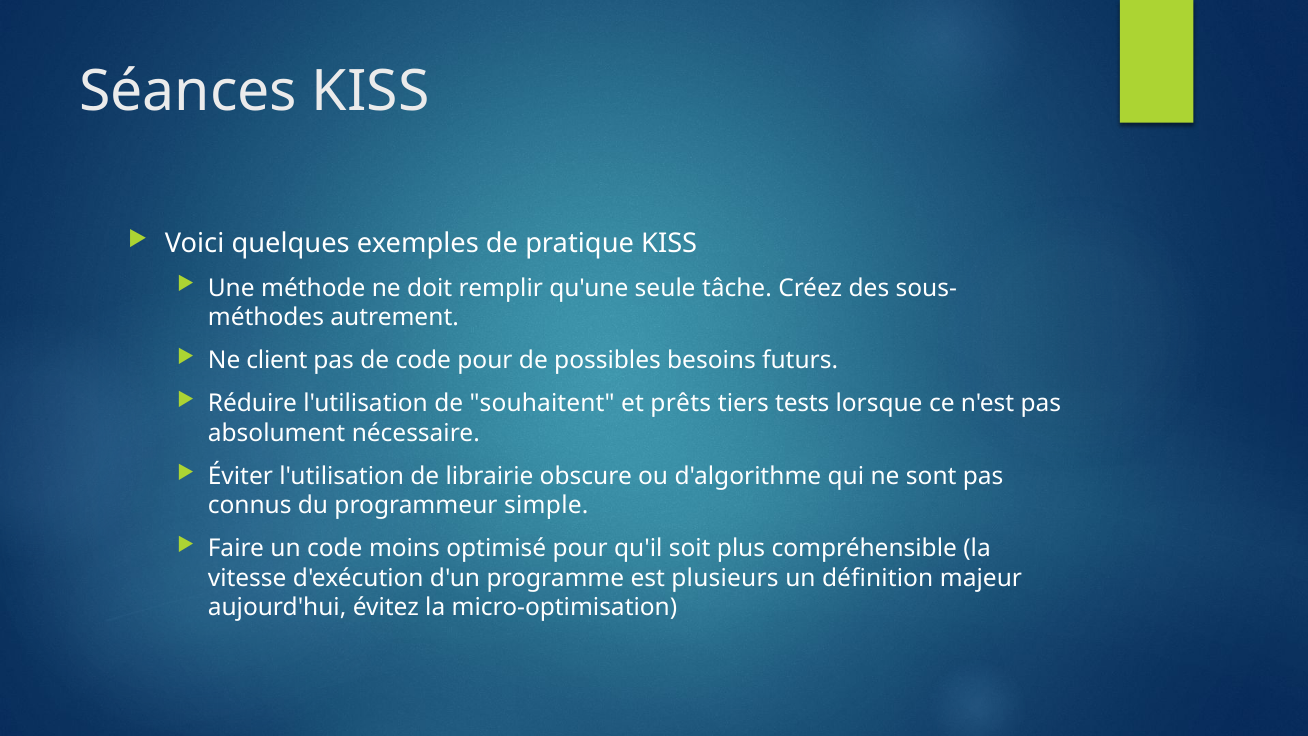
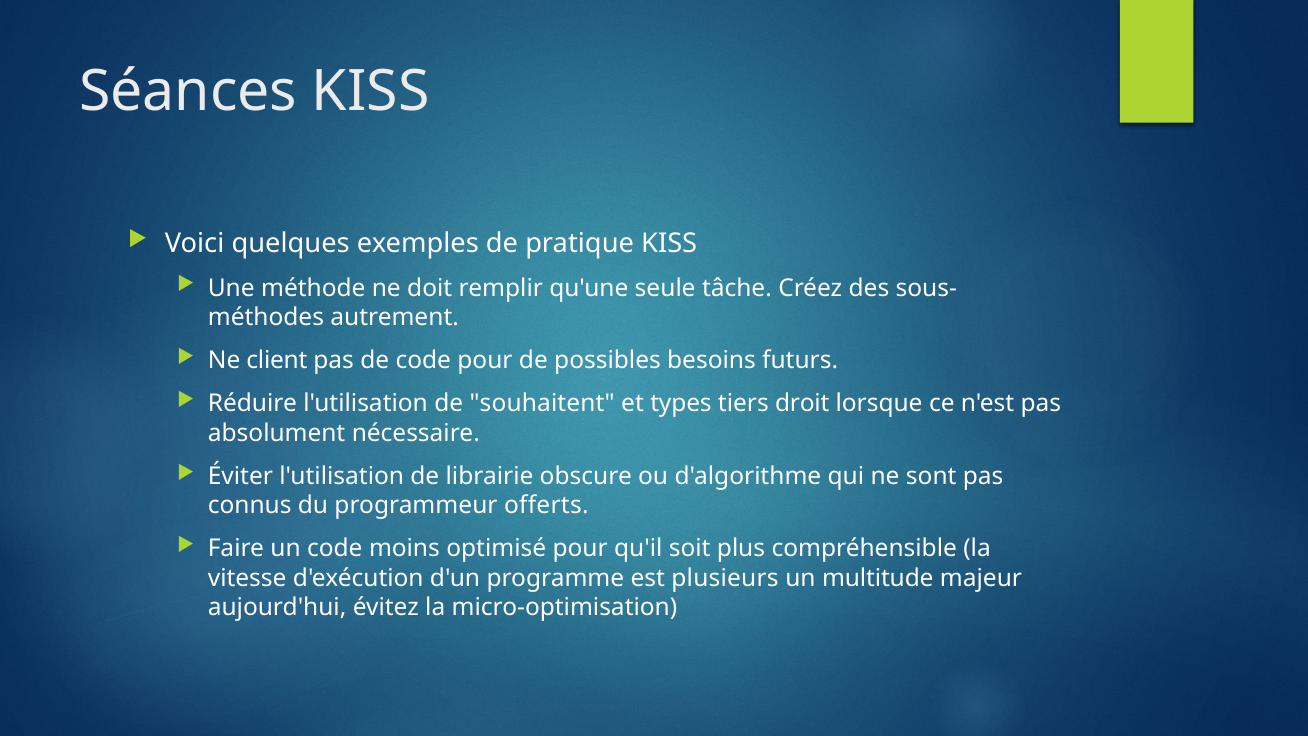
prêts: prêts -> types (681, 403)
tests: tests -> droit (802, 403)
simple: simple -> offerts (546, 505)
définition: définition -> multitude (878, 578)
